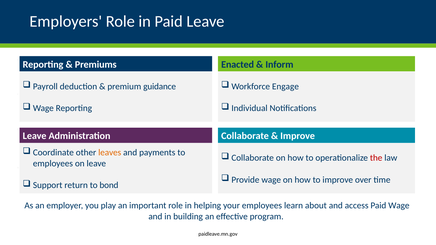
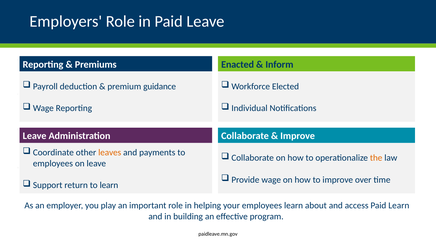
Engage: Engage -> Elected (286, 86)
the colour: red -> orange (376, 158)
to bond: bond -> learn (109, 185)
Paid Wage: Wage -> Learn (399, 206)
